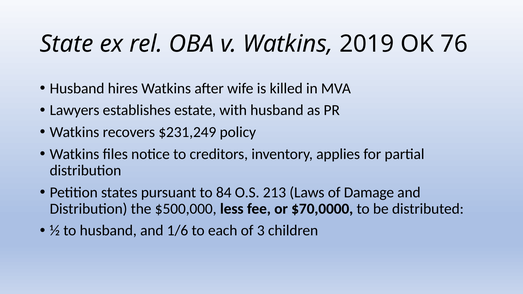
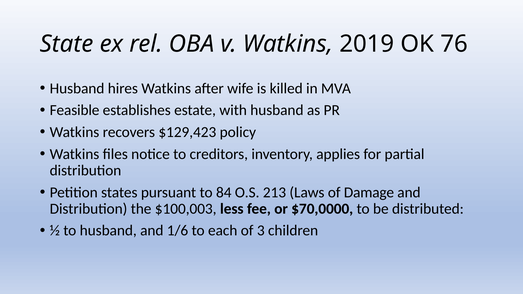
Lawyers: Lawyers -> Feasible (75, 110)
$231,249: $231,249 -> $129,423 (187, 132)
$500,000: $500,000 -> $100,003 (186, 209)
